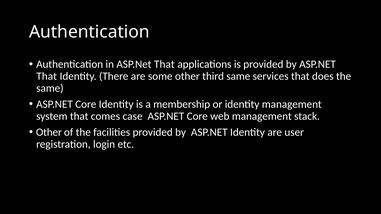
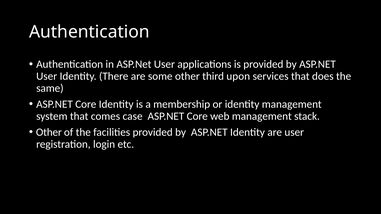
in ASP.Net That: That -> User (164, 64)
That: That -> User (47, 76)
third same: same -> upon (238, 76)
